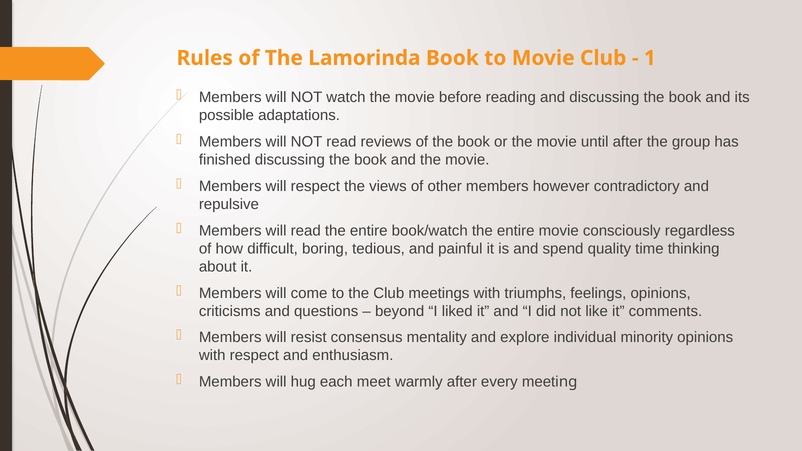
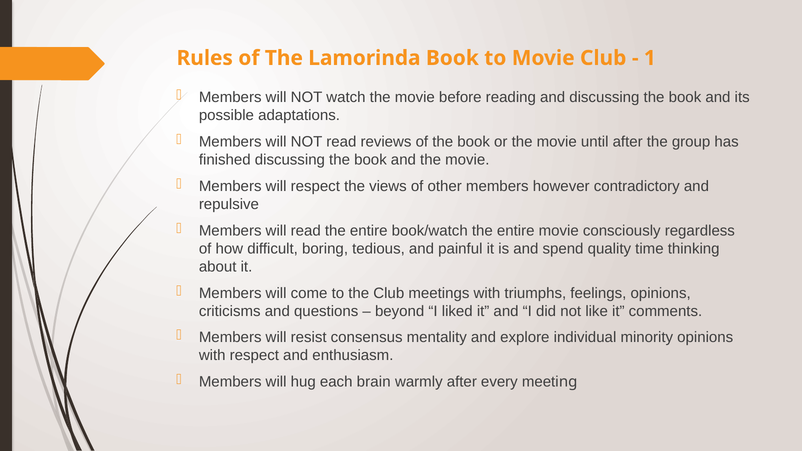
meet: meet -> brain (374, 382)
